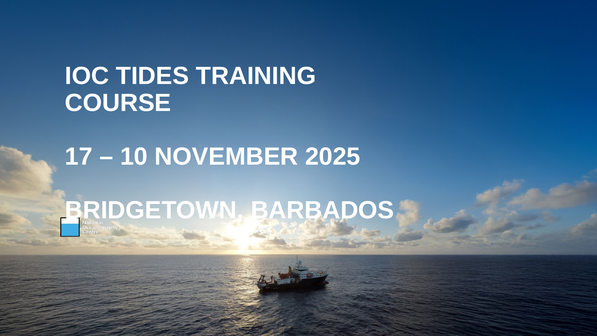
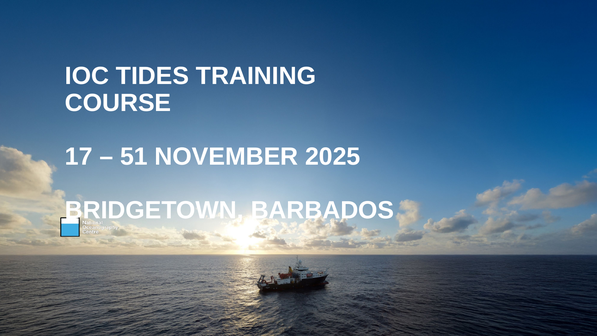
10: 10 -> 51 (134, 156)
